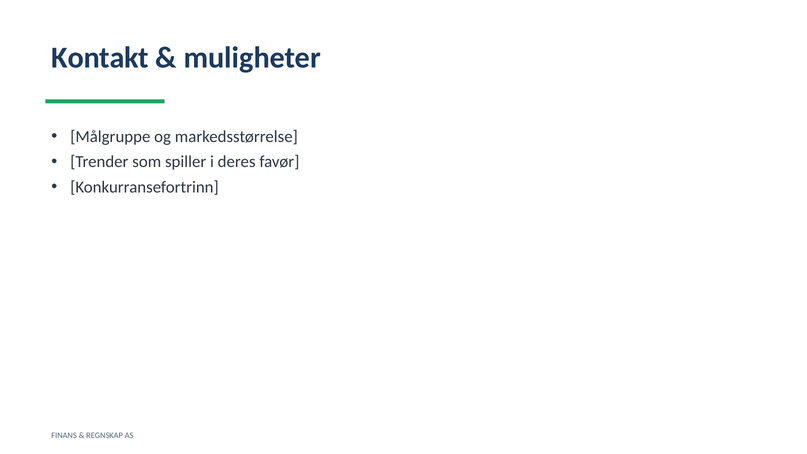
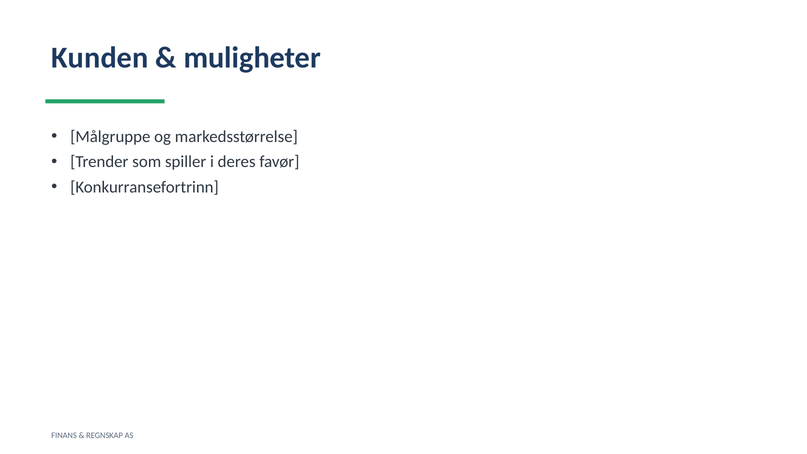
Kontakt: Kontakt -> Kunden (100, 58)
